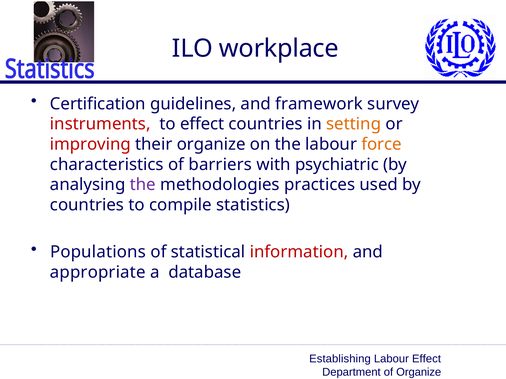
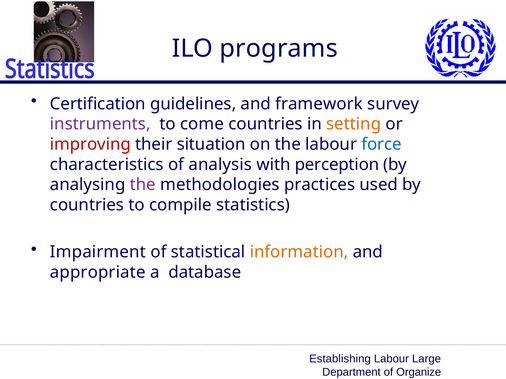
workplace: workplace -> programs (279, 49)
instruments colour: red -> purple (100, 124)
to effect: effect -> come (202, 124)
their organize: organize -> situation (211, 144)
force colour: orange -> blue (382, 144)
barriers: barriers -> analysis (220, 165)
psychiatric: psychiatric -> perception (337, 165)
Populations: Populations -> Impairment (98, 252)
information colour: red -> orange (299, 252)
Labour Effect: Effect -> Large (426, 359)
